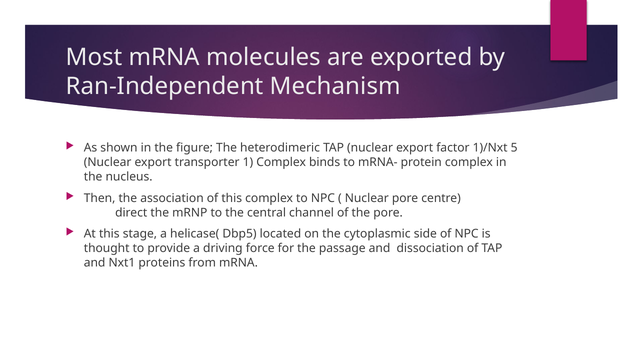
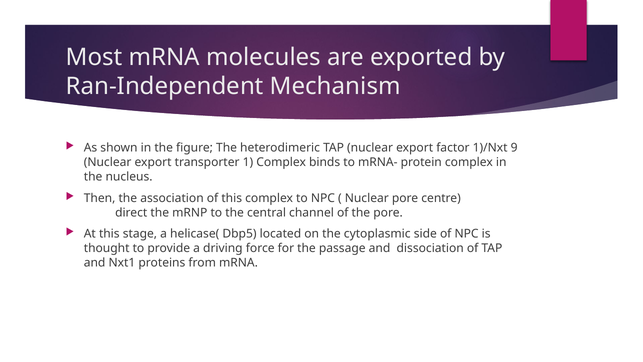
5: 5 -> 9 (514, 148)
